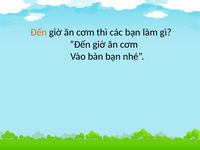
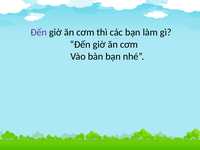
Đến colour: orange -> purple (39, 32)
